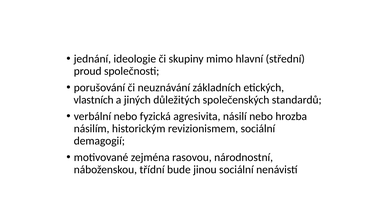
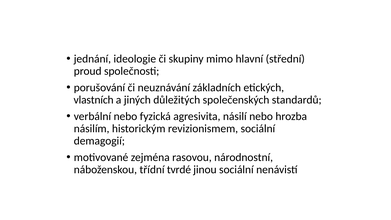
bude: bude -> tvrdé (179, 170)
